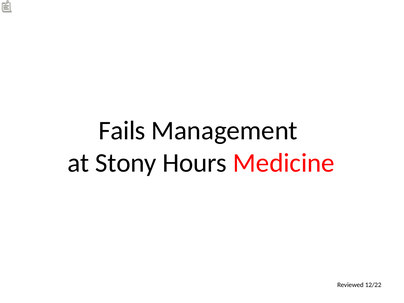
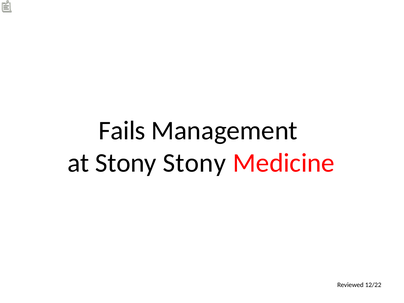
Stony Hours: Hours -> Stony (194, 163)
